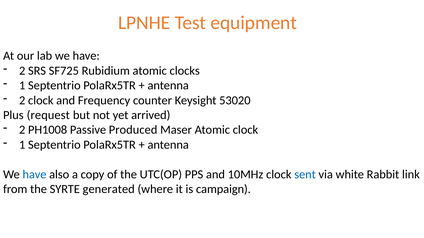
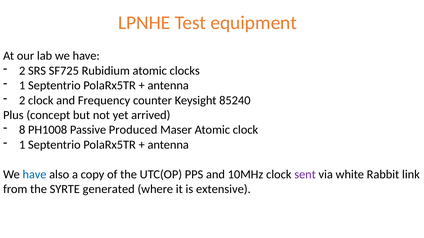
53020: 53020 -> 85240 (235, 100)
request: request -> concept (48, 115)
2: 2 -> 8 (22, 130)
sent colour: blue -> purple (305, 175)
campaign: campaign -> extensive (223, 190)
